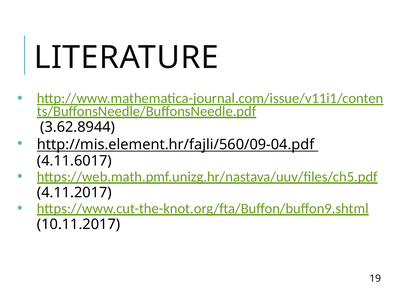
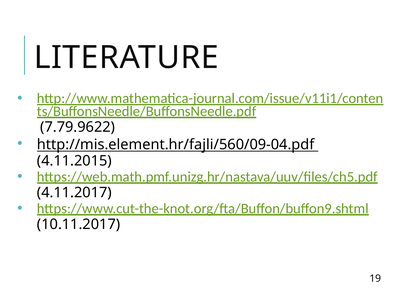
3.62.8944: 3.62.8944 -> 7.79.9622 (78, 127)
4.11.6017: 4.11.6017 -> 4.11.2015 (74, 161)
